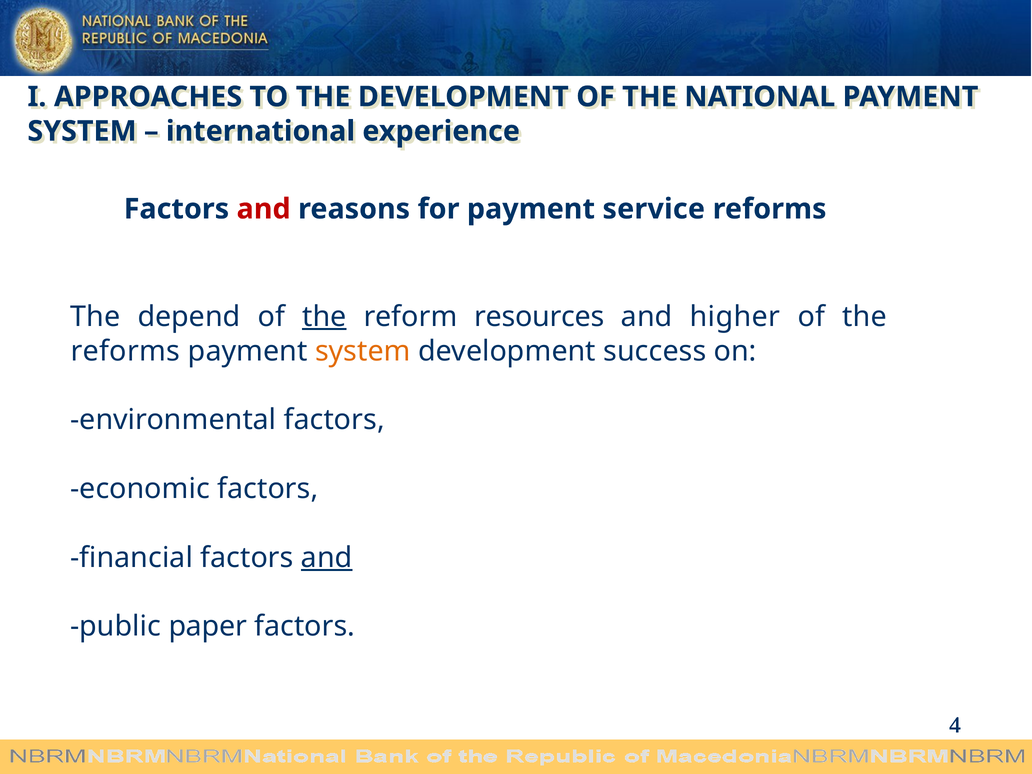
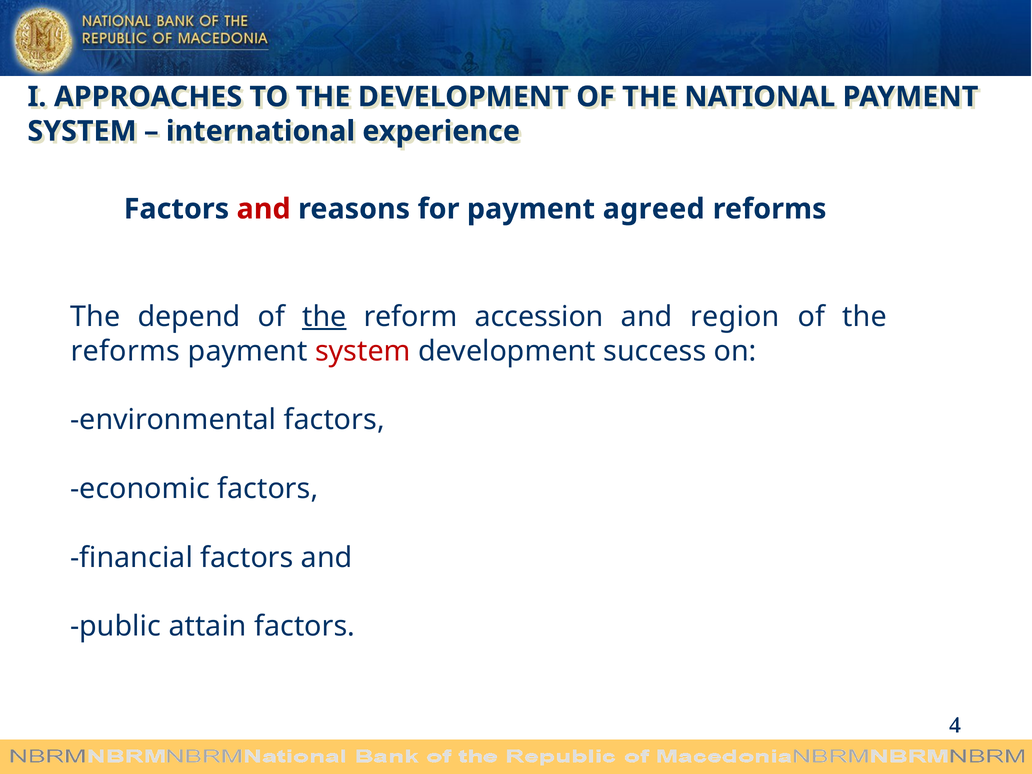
service: service -> agreed (654, 209)
resources: resources -> accession (539, 317)
higher: higher -> region (735, 317)
system colour: orange -> red (363, 351)
and underline: present -> none (327, 558)
paper: paper -> attain (208, 626)
